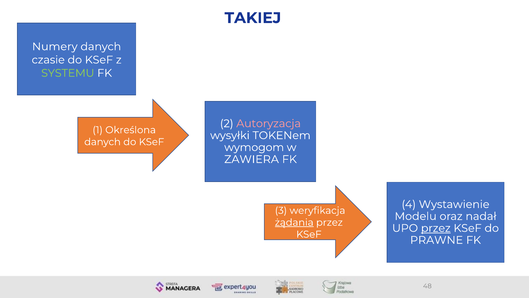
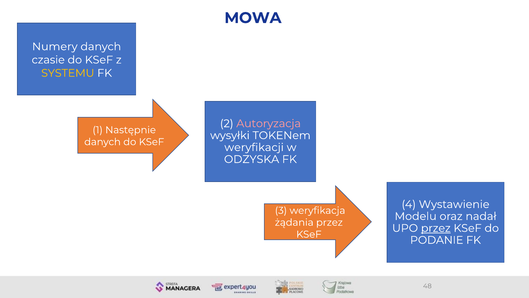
TAKIEJ: TAKIEJ -> MOWA (253, 18)
SYSTEMU colour: light green -> yellow (68, 73)
Określona: Określona -> Następnie (131, 130)
wymogom: wymogom -> weryfikacji (254, 147)
ZAWIERA: ZAWIERA -> ODZYSKA (252, 159)
żądania underline: present -> none (294, 222)
PRAWNE: PRAWNE -> PODANIE (437, 240)
